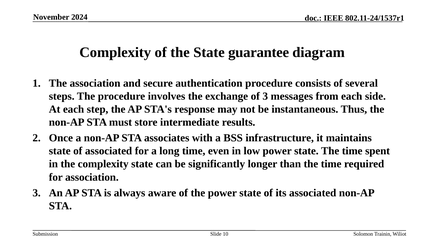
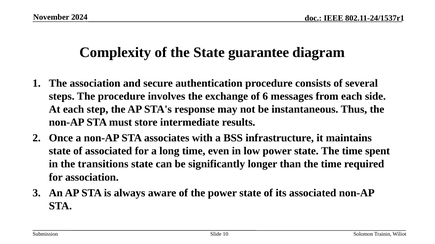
of 3: 3 -> 6 (265, 97)
the complexity: complexity -> transitions (103, 165)
